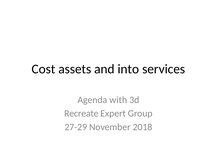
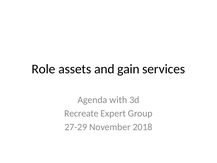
Cost: Cost -> Role (44, 69)
into: into -> gain (128, 69)
